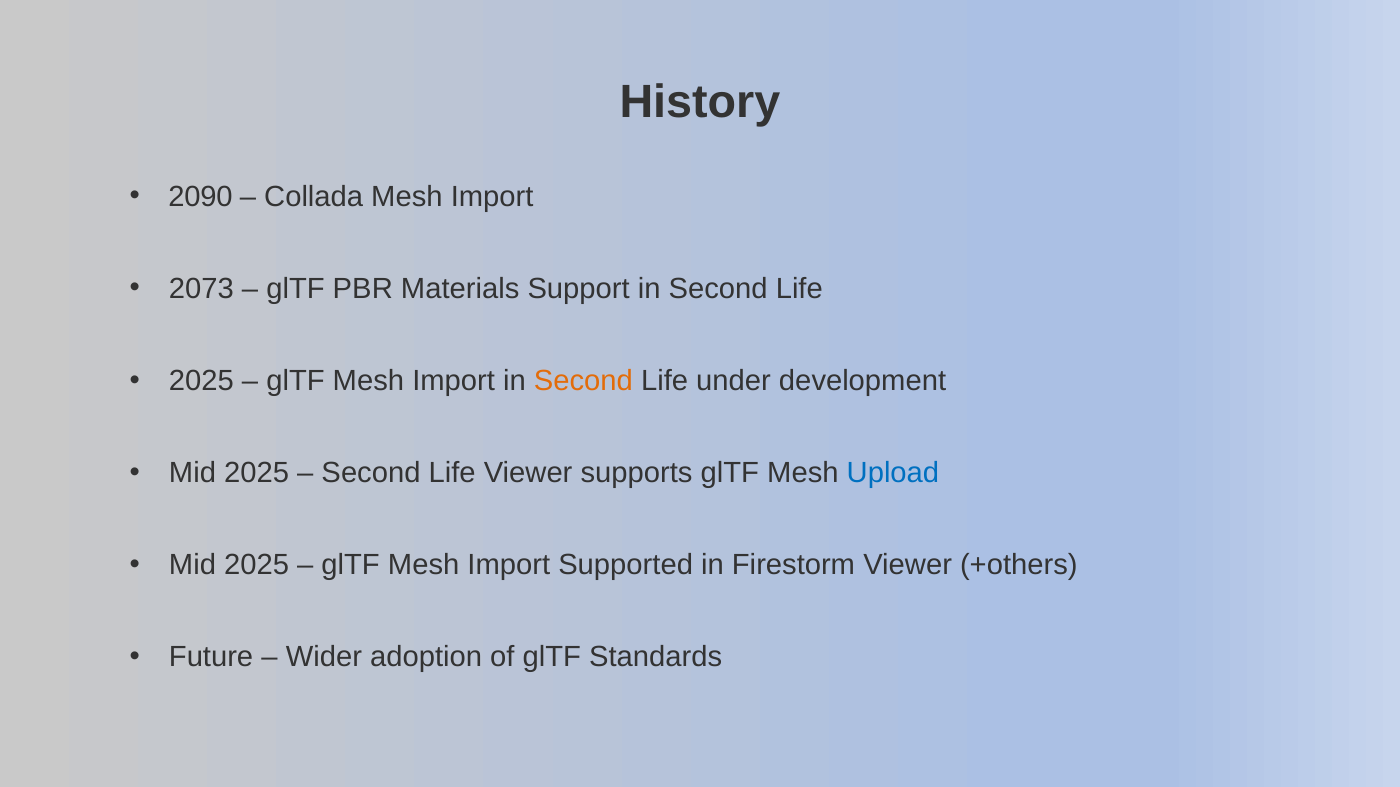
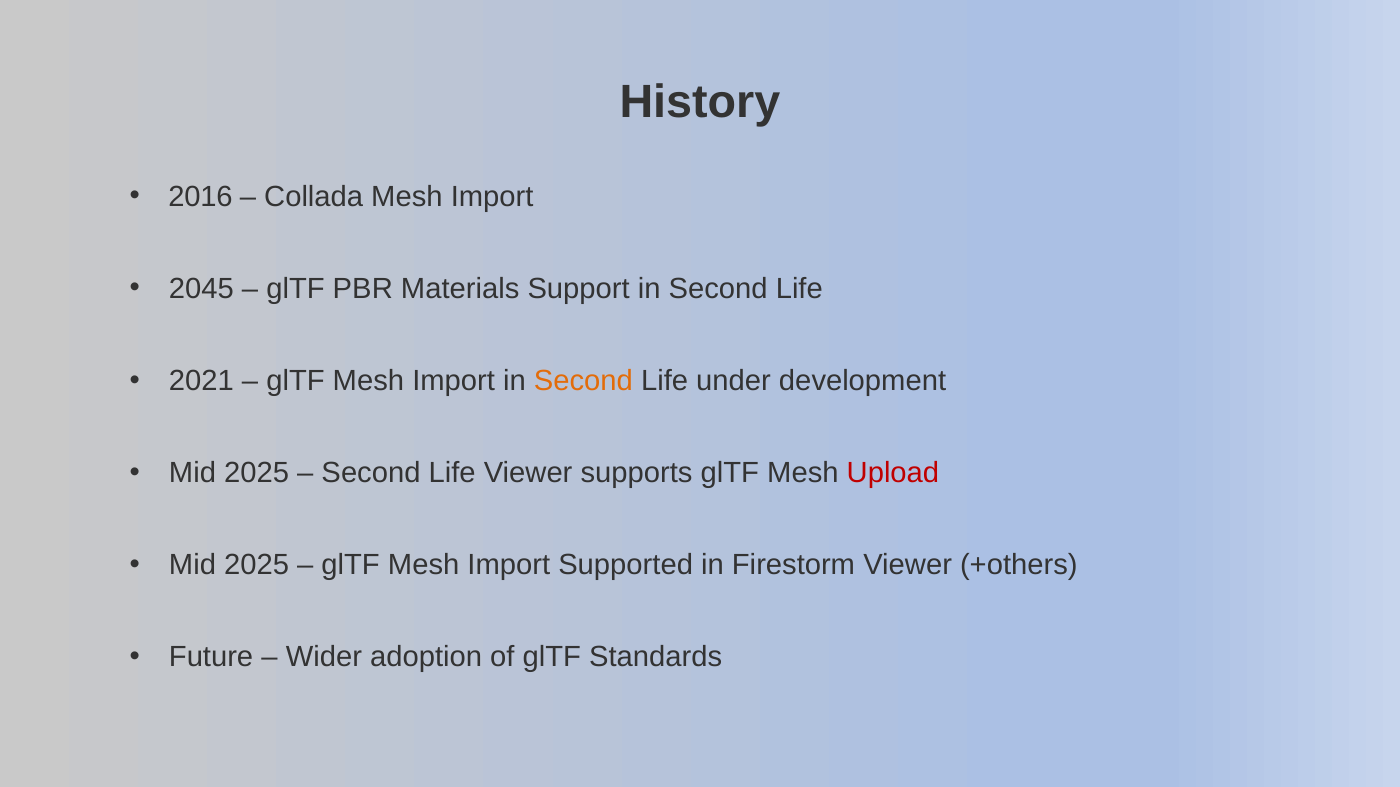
2090: 2090 -> 2016 (201, 197)
2073: 2073 -> 2045 (201, 289)
2025: 2025 -> 2021 (201, 381)
Upload colour: blue -> red (893, 473)
